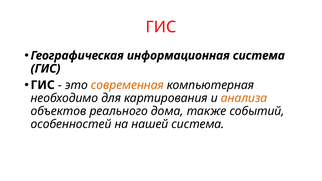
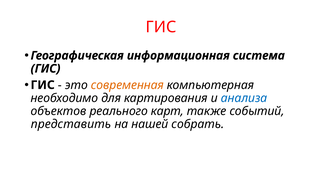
анализа colour: orange -> blue (244, 98)
дома: дома -> карт (167, 111)
особенностей: особенностей -> представить (71, 124)
нашей система: система -> собрать (198, 124)
